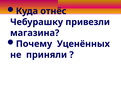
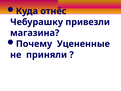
Уценённых: Уценённых -> Уцененные (83, 44)
